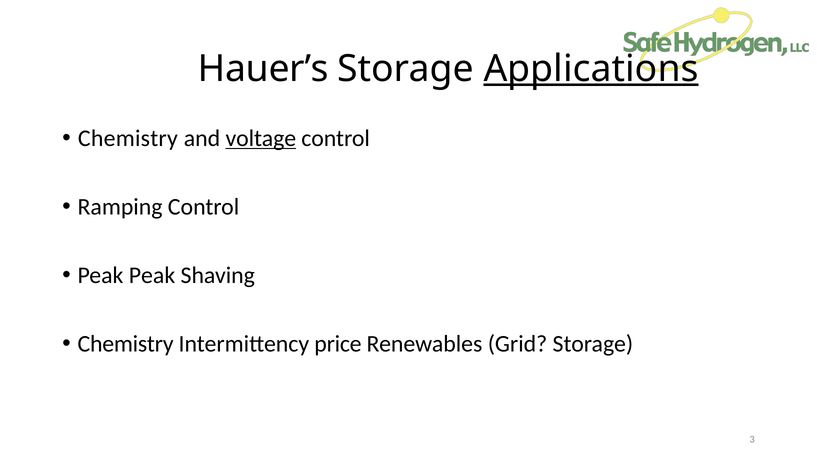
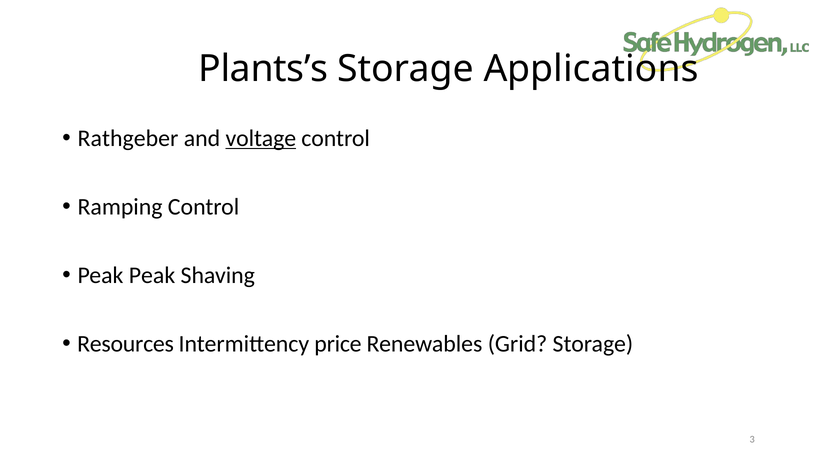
Hauer’s: Hauer’s -> Plants’s (263, 69)
Applications underline: present -> none (591, 69)
Chemistry: Chemistry -> Rathgeber (128, 138)
Chemistry: Chemistry -> Resources (126, 344)
